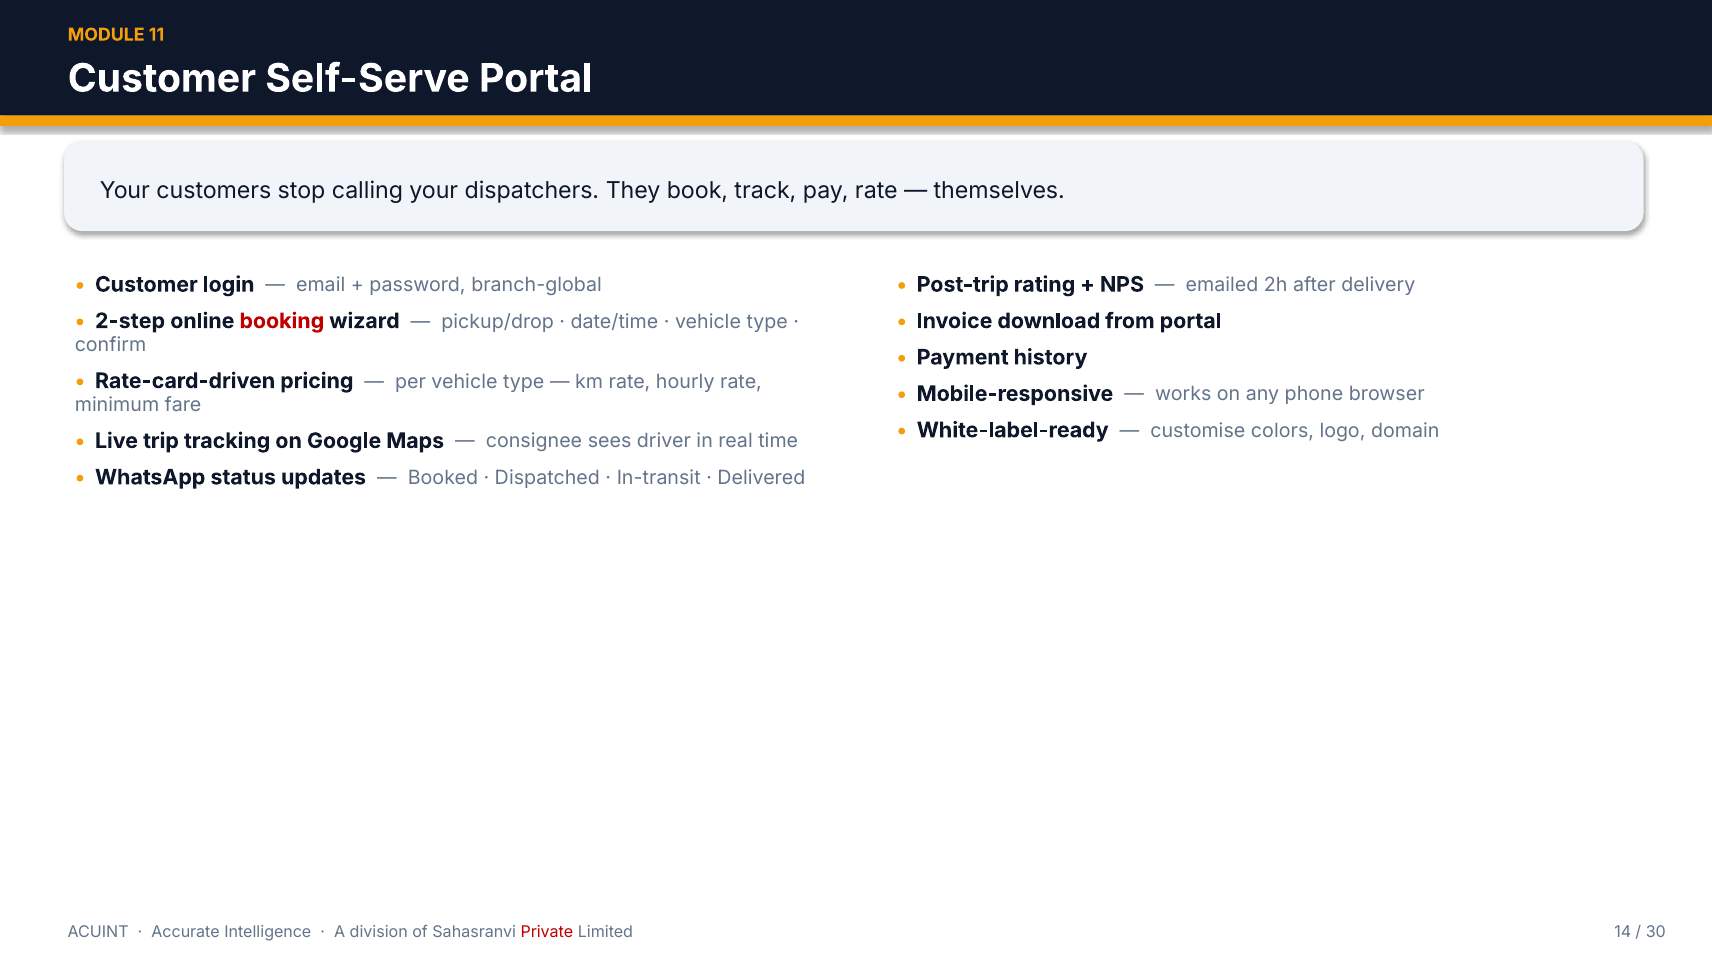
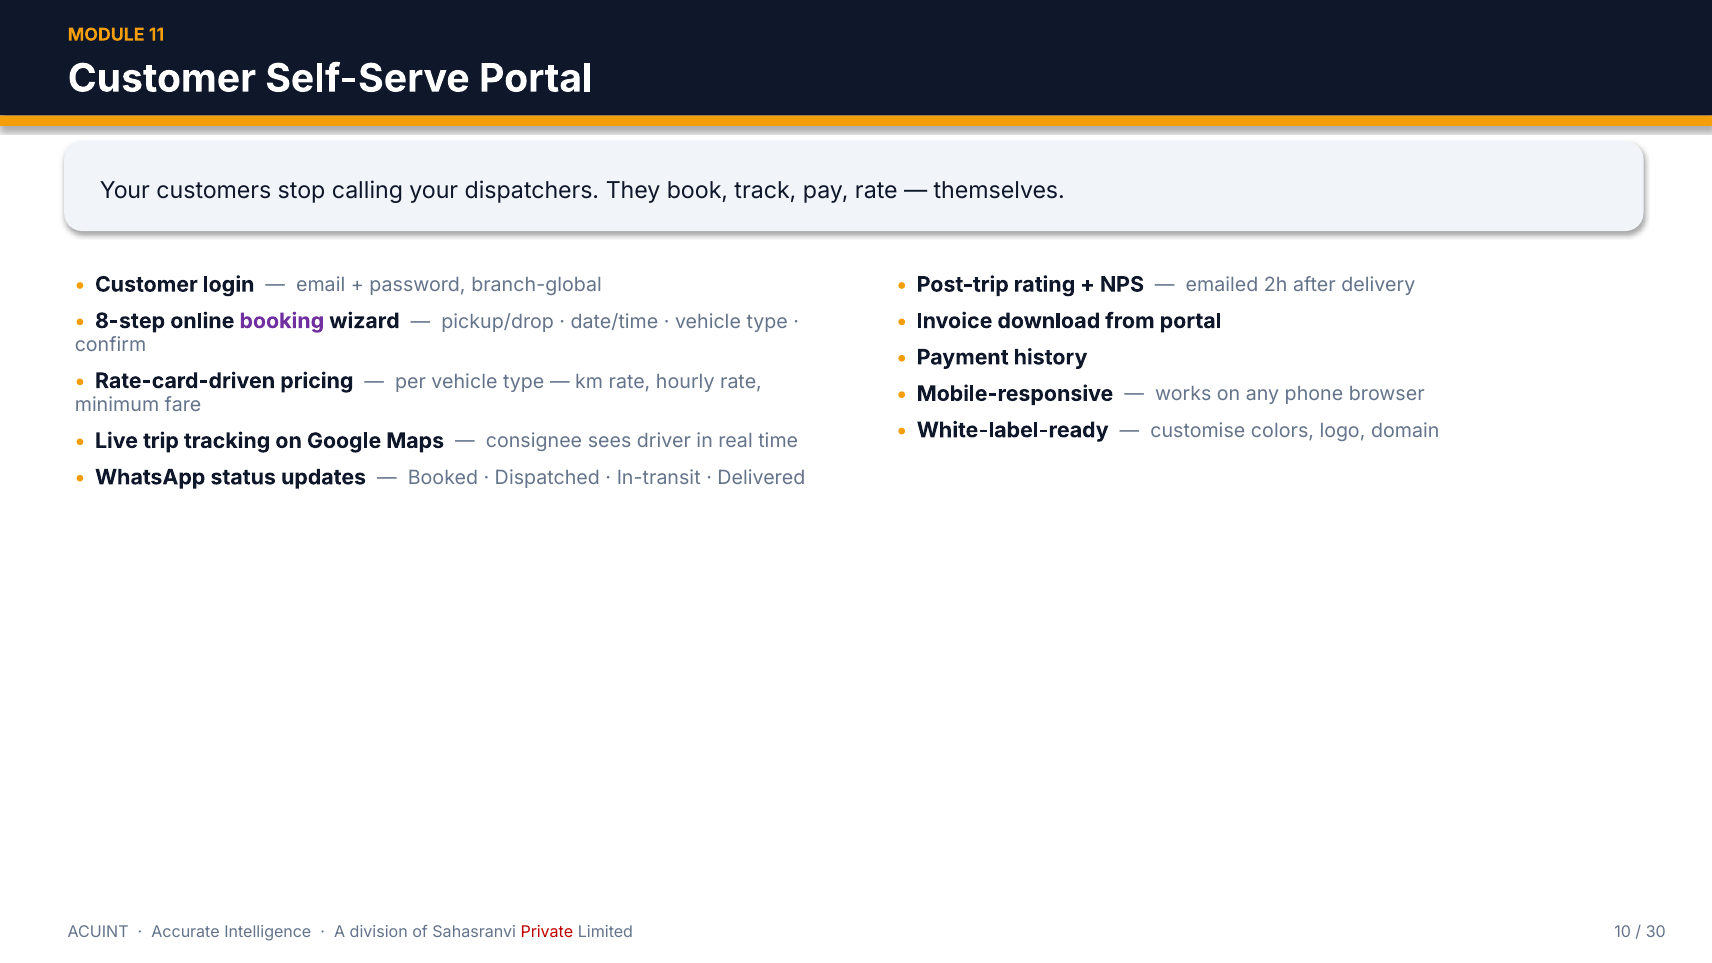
2-step: 2-step -> 8-step (130, 321)
booking colour: red -> purple (282, 321)
14: 14 -> 10 (1623, 932)
